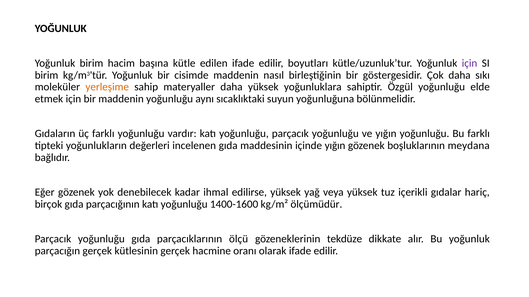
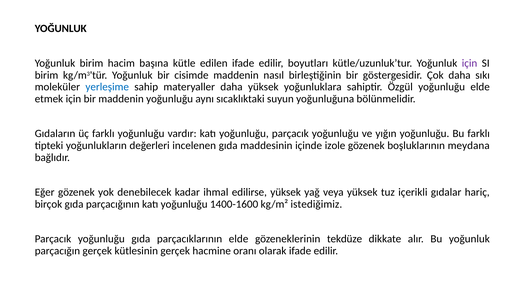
yerleşime colour: orange -> blue (107, 87)
içinde yığın: yığın -> izole (335, 146)
ölçümüdür: ölçümüdür -> istediğimiz (316, 204)
parçacıklarının ölçü: ölçü -> elde (239, 239)
